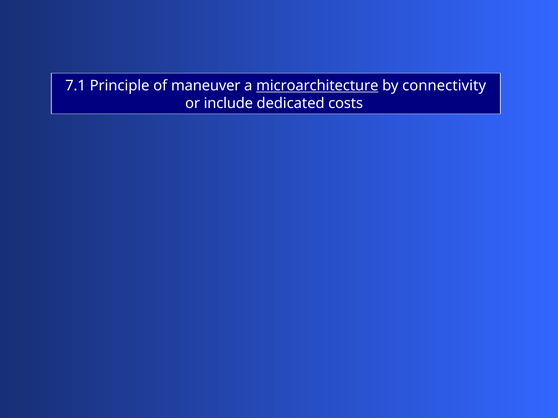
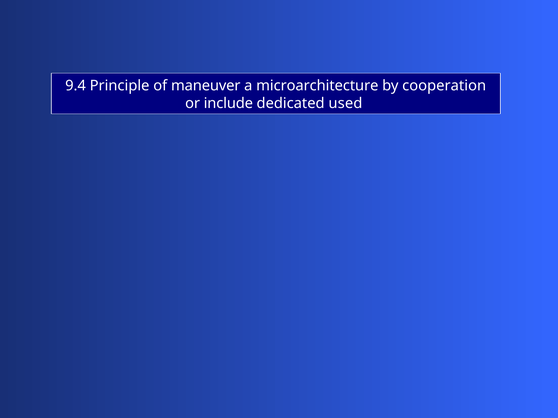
7.1: 7.1 -> 9.4 (76, 86)
microarchitecture underline: present -> none (317, 86)
connectivity: connectivity -> cooperation (444, 86)
costs: costs -> used (345, 103)
